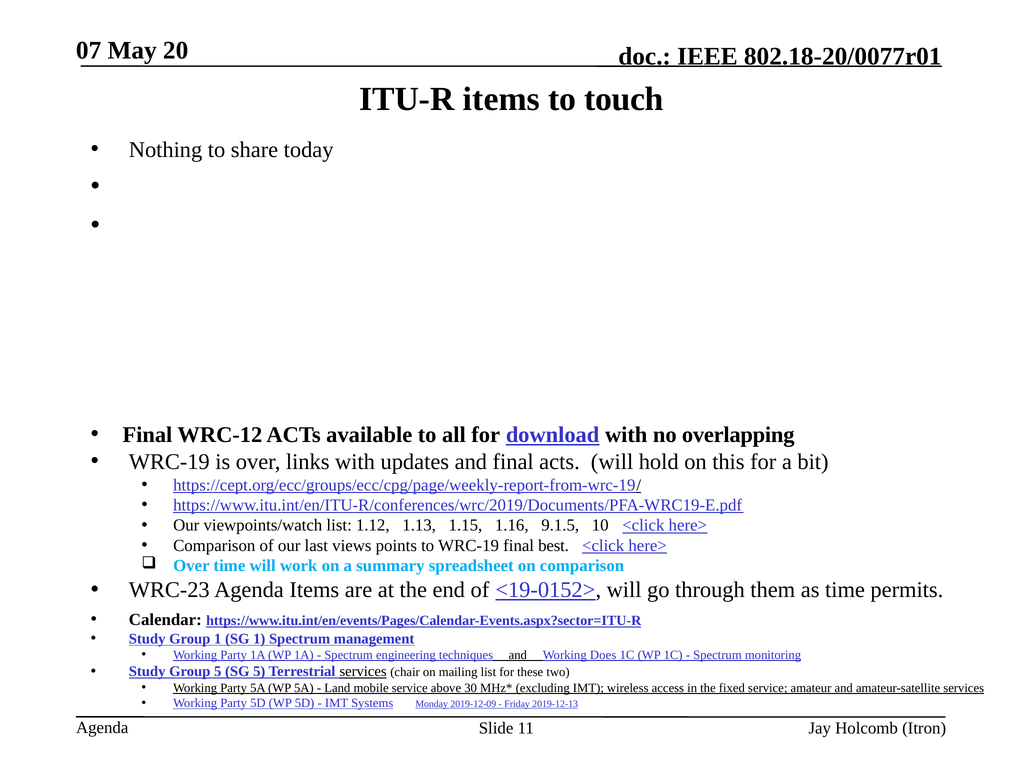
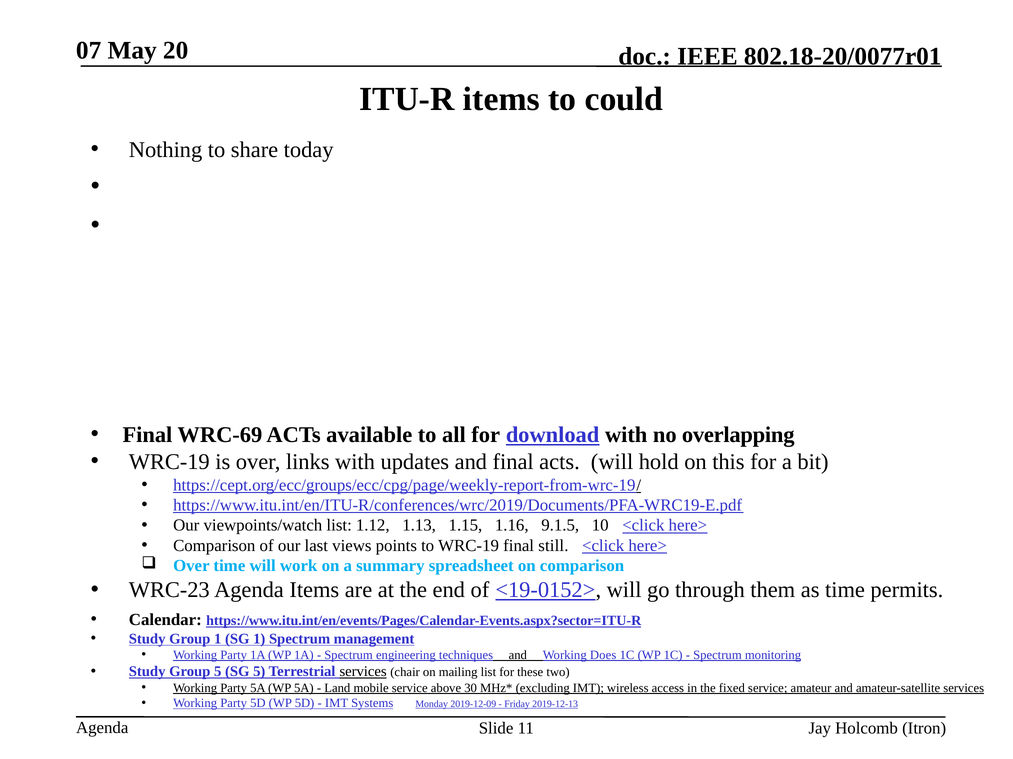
touch: touch -> could (624, 99)
WRC-12: WRC-12 -> WRC-69 (220, 435)
best: best -> still (553, 546)
